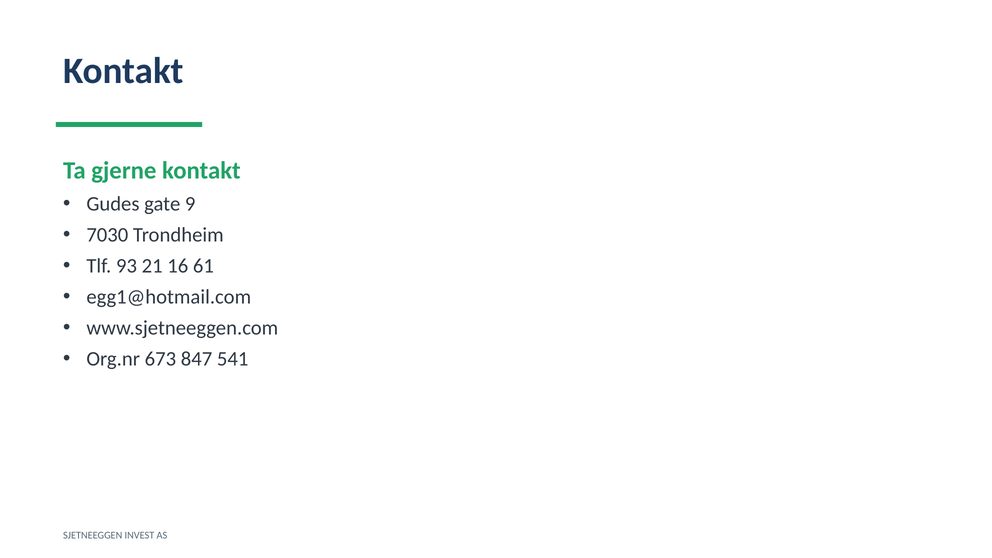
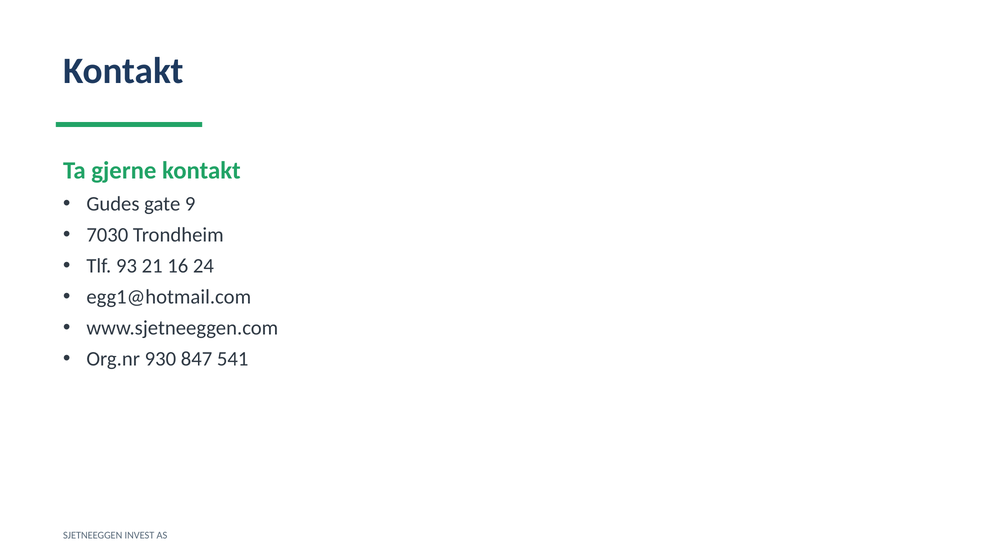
61: 61 -> 24 (203, 266)
673: 673 -> 930 (160, 359)
